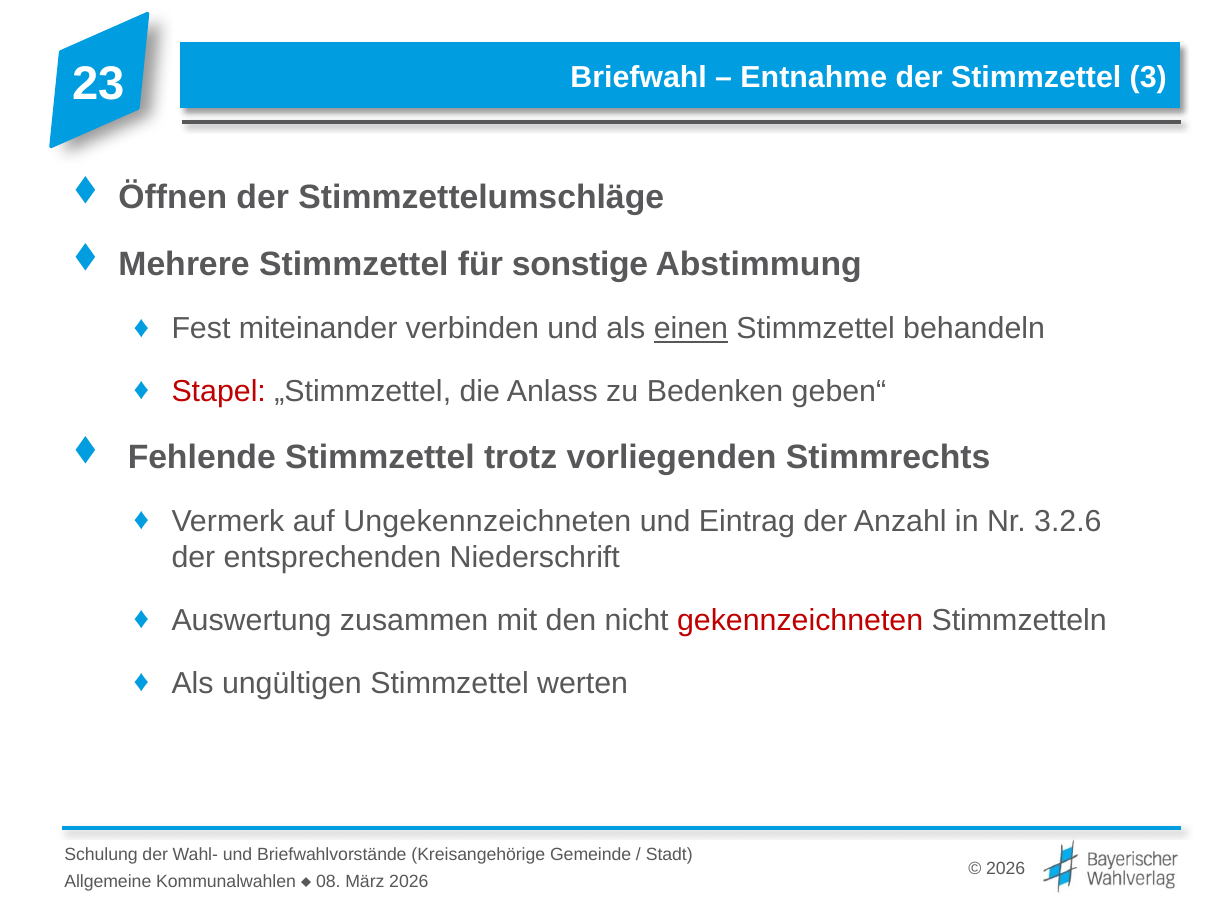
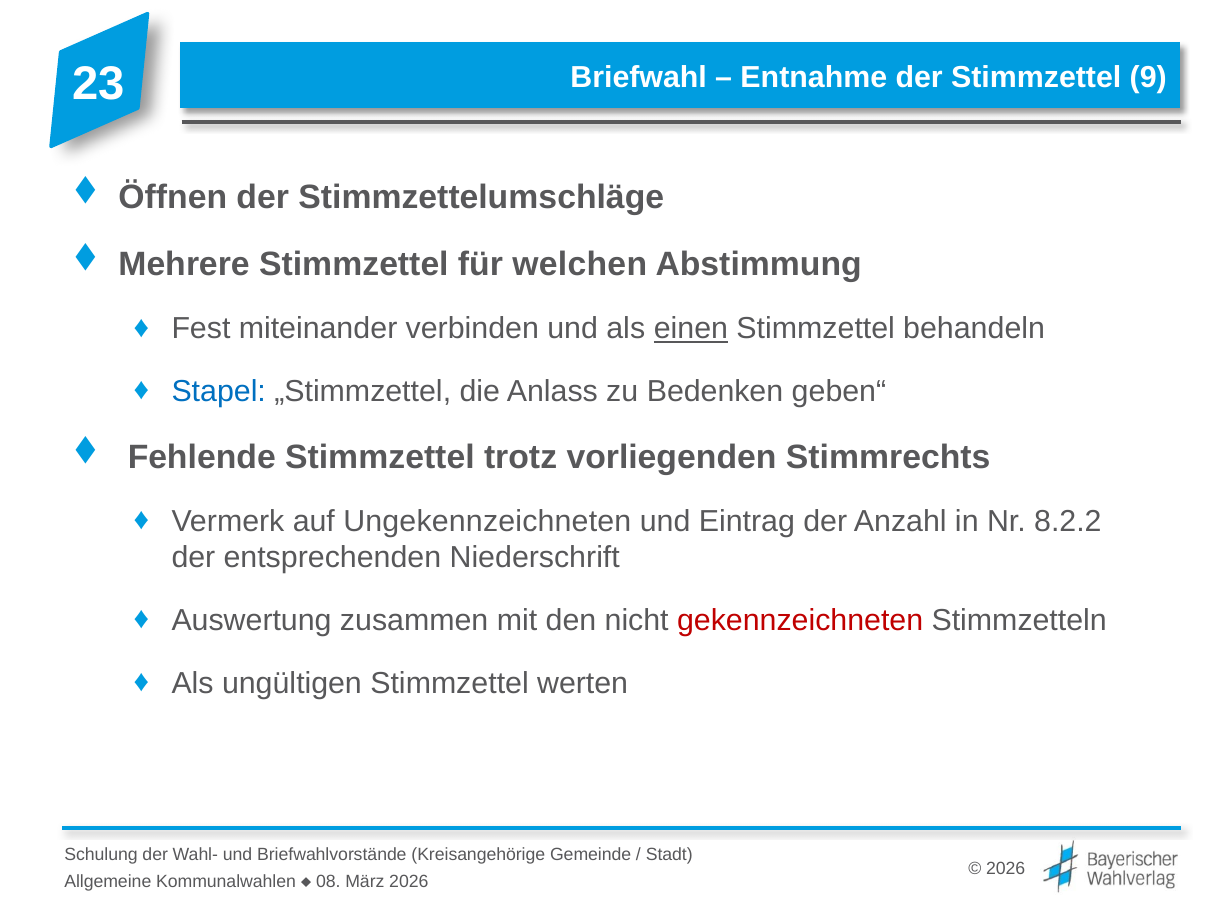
3: 3 -> 9 (1148, 77)
sonstige: sonstige -> welchen (580, 264)
Stapel colour: red -> blue (219, 392)
3.2.6: 3.2.6 -> 8.2.2 (1068, 522)
